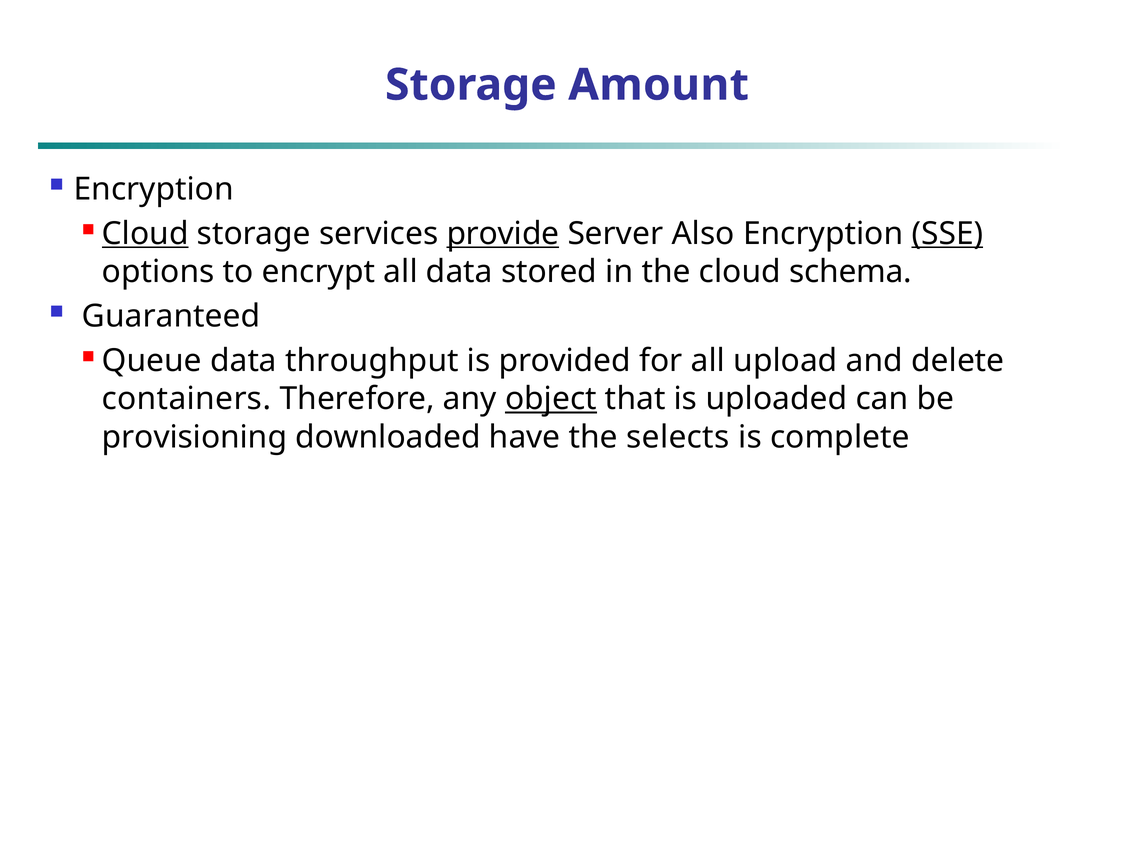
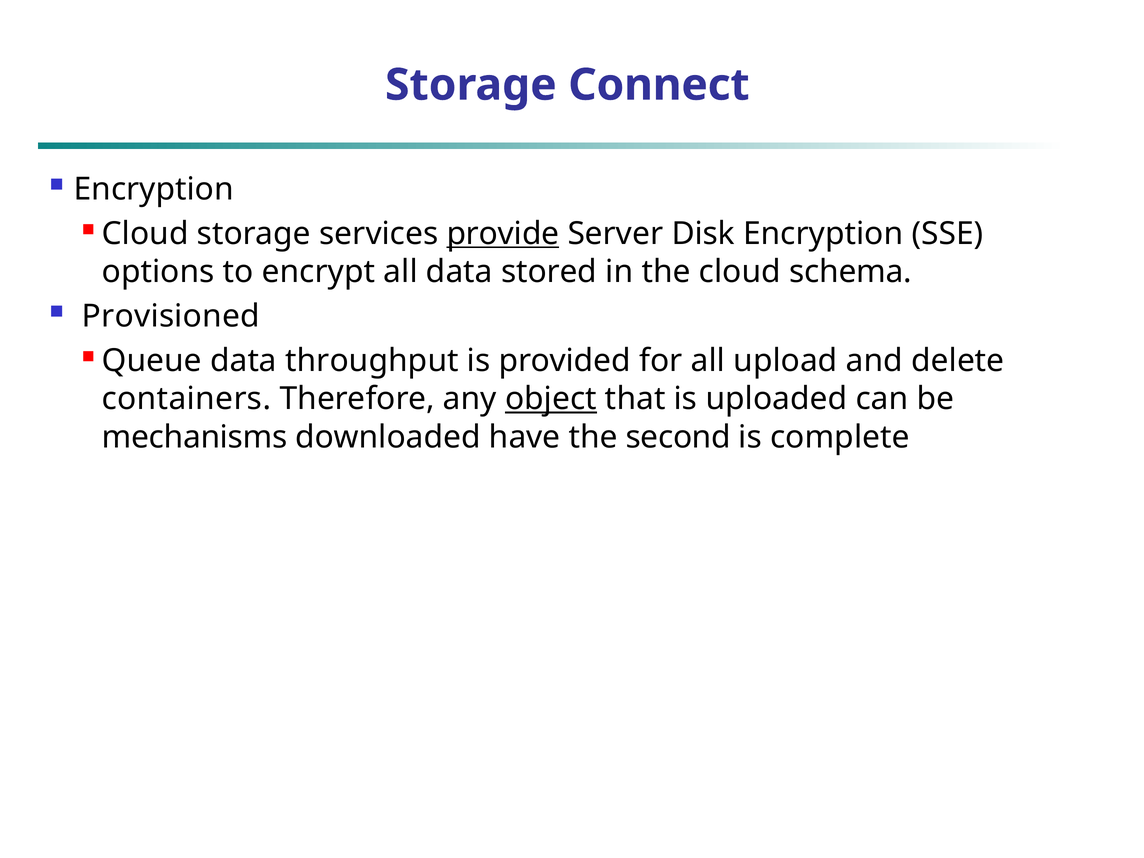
Amount: Amount -> Connect (659, 85)
Cloud underline: present -> none (145, 234)
Also: Also -> Disk (703, 234)
SSE underline: present -> none (947, 234)
Guaranteed: Guaranteed -> Provisioned (171, 316)
provisioning: provisioning -> mechanisms (195, 437)
selects: selects -> second (678, 437)
